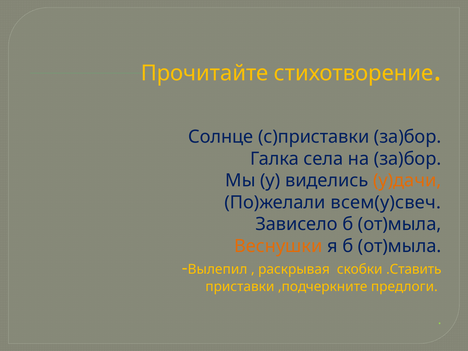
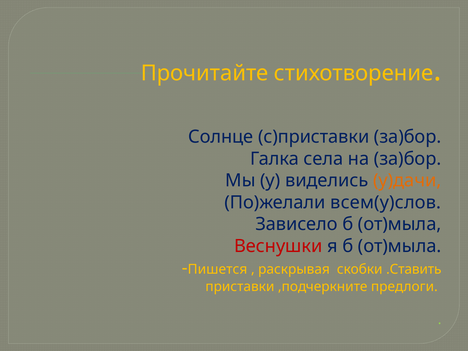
всем(у)свеч: всем(у)свеч -> всем(у)слов (386, 202)
Веснушки colour: orange -> red (278, 246)
Вылепил: Вылепил -> Пишется (217, 269)
